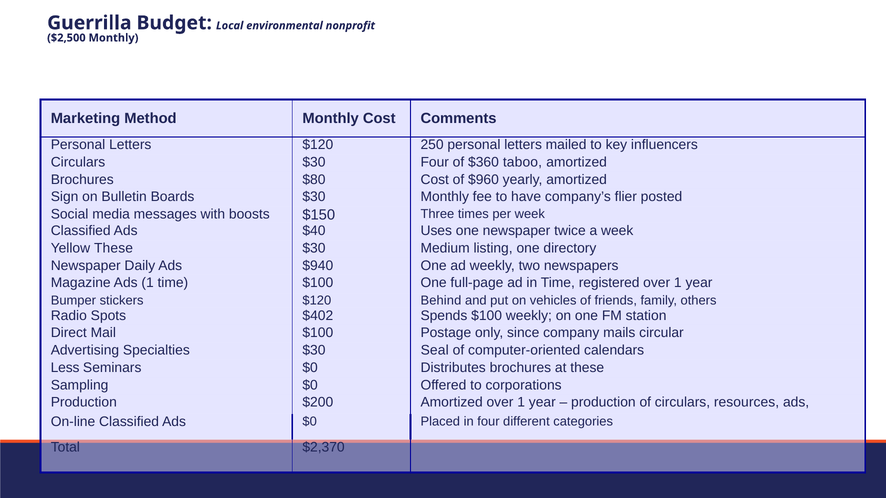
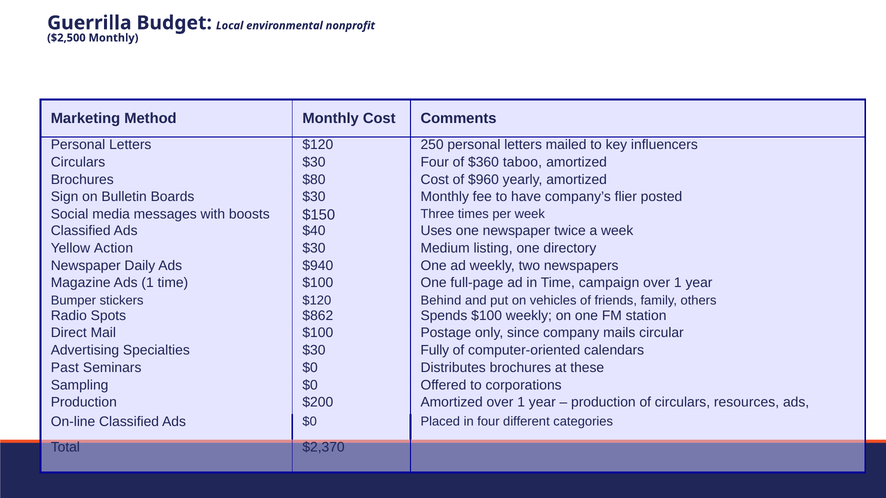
Yellow These: These -> Action (114, 248)
registered: registered -> campaign (609, 283)
$402: $402 -> $862 (318, 316)
Seal: Seal -> Fully (435, 351)
Less: Less -> Past (65, 368)
